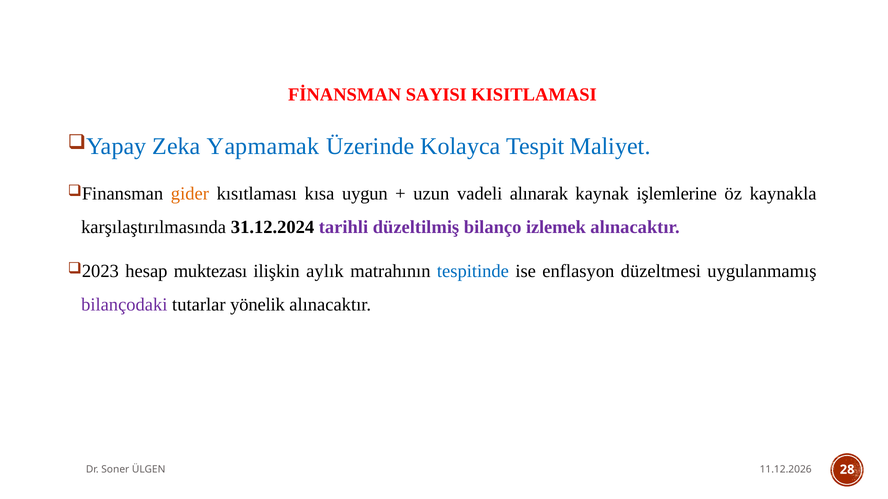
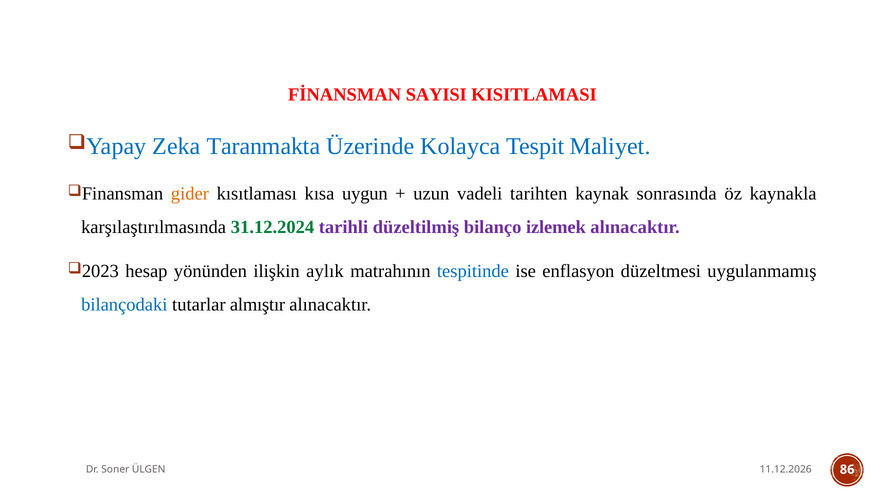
Yapmamak: Yapmamak -> Taranmakta (263, 146)
alınarak: alınarak -> tarihten (539, 194)
işlemlerine: işlemlerine -> sonrasında (677, 194)
31.12.2024 colour: black -> green (273, 227)
muktezası: muktezası -> yönünden (210, 272)
bilançodaki colour: purple -> blue (124, 305)
yönelik: yönelik -> almıştır (258, 305)
28: 28 -> 86 (847, 470)
